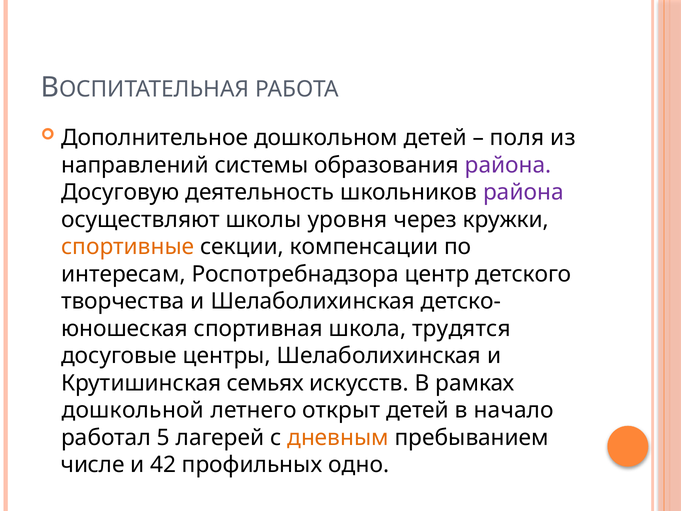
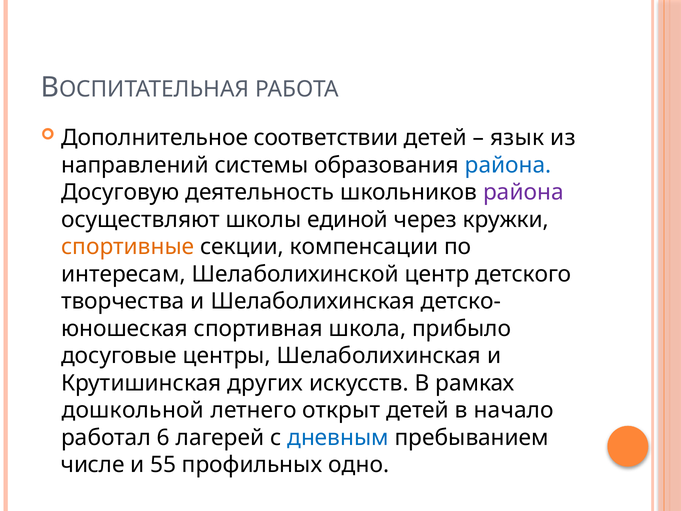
дошкольном: дошкольном -> соответствии (326, 138)
поля: поля -> язык (517, 138)
района colour: purple -> blue (508, 165)
уровня: уровня -> единой (348, 219)
Роспотребнадзора: Роспотребнадзора -> Шелаболихинской (295, 274)
трудятся: трудятся -> прибыло (462, 328)
семьях: семьях -> других (265, 383)
5: 5 -> 6 (163, 437)
дневным colour: orange -> blue (338, 437)
42: 42 -> 55 (163, 465)
